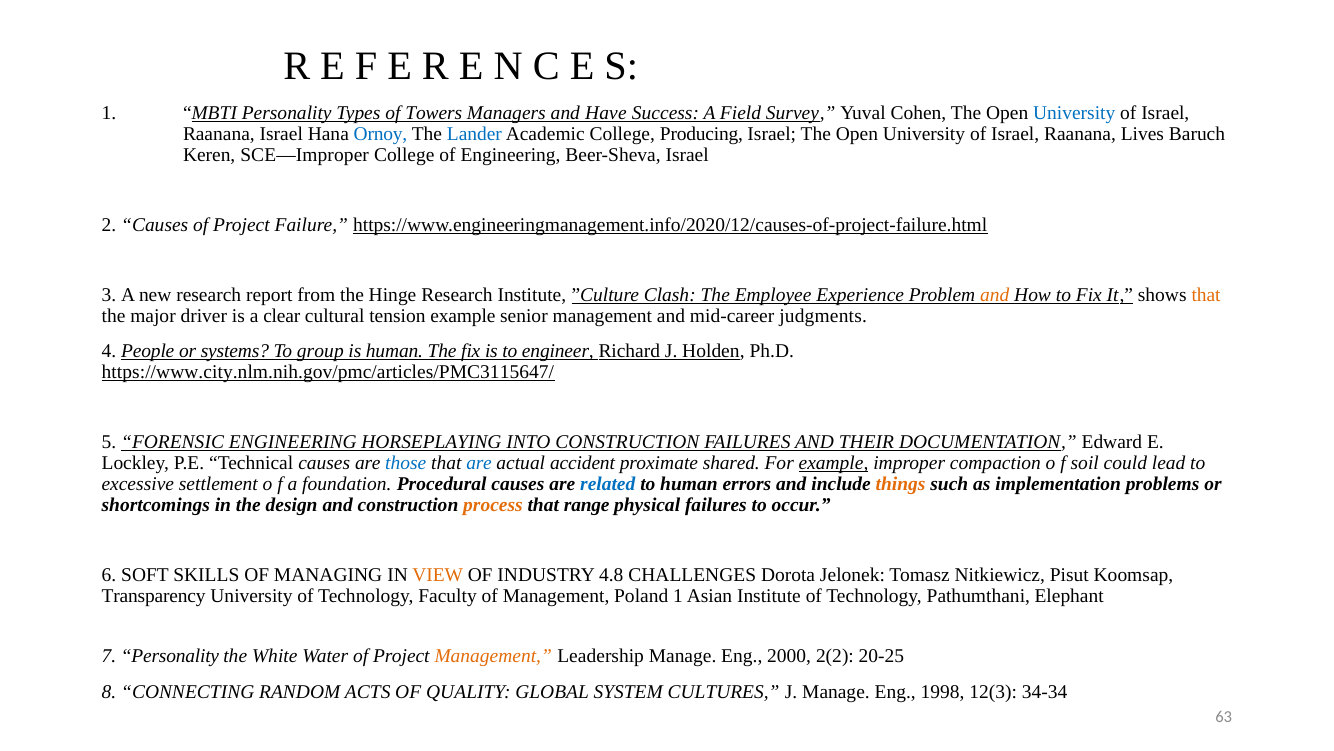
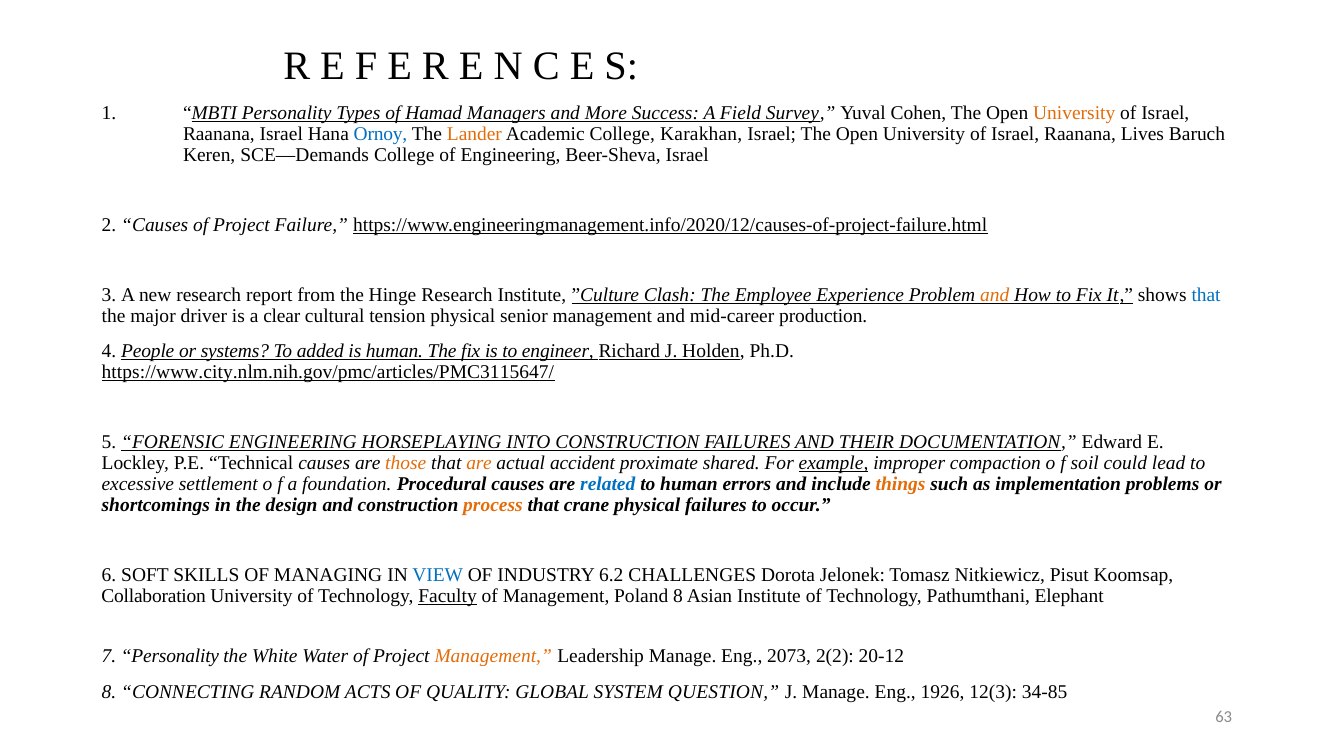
Towers: Towers -> Hamad (434, 113)
Have: Have -> More (606, 113)
University colour: blue -> orange (1074, 113)
Lander colour: blue -> orange (474, 134)
Producing: Producing -> Karakhan (701, 134)
SCE—Improper: SCE—Improper -> SCE—Demands (305, 155)
that colour: orange -> blue (1206, 294)
tension example: example -> physical (463, 316)
judgments: judgments -> production (823, 316)
group: group -> added (320, 350)
those colour: blue -> orange (406, 462)
are colour: blue -> orange (479, 462)
range: range -> crane (587, 504)
VIEW colour: orange -> blue (438, 574)
4.8: 4.8 -> 6.2 (611, 574)
Transparency: Transparency -> Collaboration (154, 595)
Faculty underline: none -> present (448, 595)
Poland 1: 1 -> 8 (678, 595)
2000: 2000 -> 2073 (789, 655)
20-25: 20-25 -> 20-12 (881, 655)
CULTURES: CULTURES -> QUESTION (723, 692)
1998: 1998 -> 1926 (943, 692)
34-34: 34-34 -> 34-85 (1045, 692)
